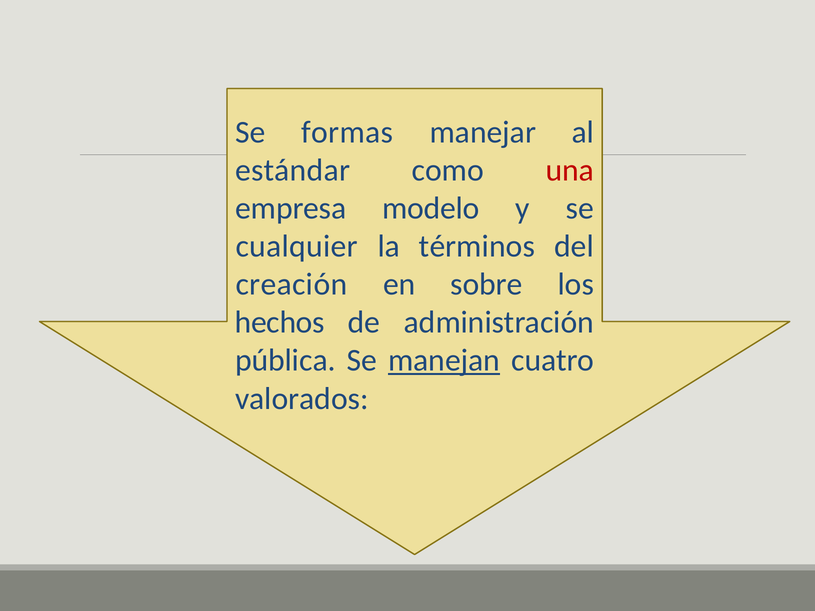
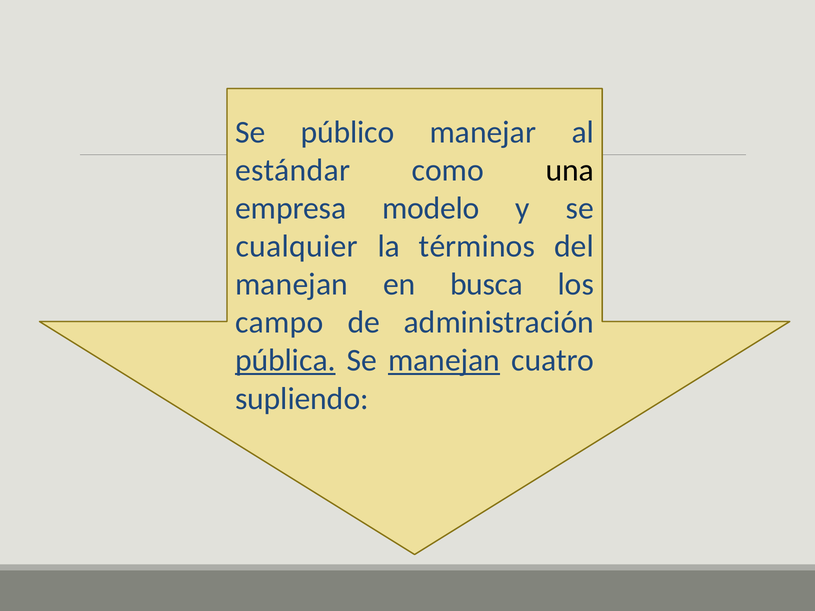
formas: formas -> público (348, 132)
una colour: red -> black (570, 170)
creación: creación -> manejan (292, 285)
sobre: sobre -> busca (487, 285)
hechos: hechos -> campo (279, 323)
pública underline: none -> present (285, 361)
valorados: valorados -> supliendo (302, 399)
